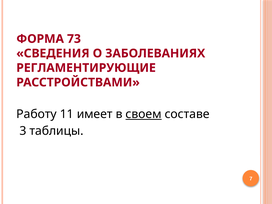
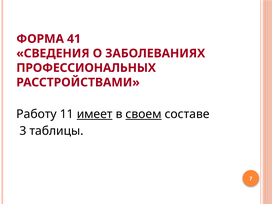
73: 73 -> 41 (74, 39)
РЕГЛАМЕНТИРУЮЩИЕ: РЕГЛАМЕНТИРУЮЩИЕ -> ПРОФЕССИОНАЛЬНЫХ (86, 68)
имеет underline: none -> present (95, 114)
